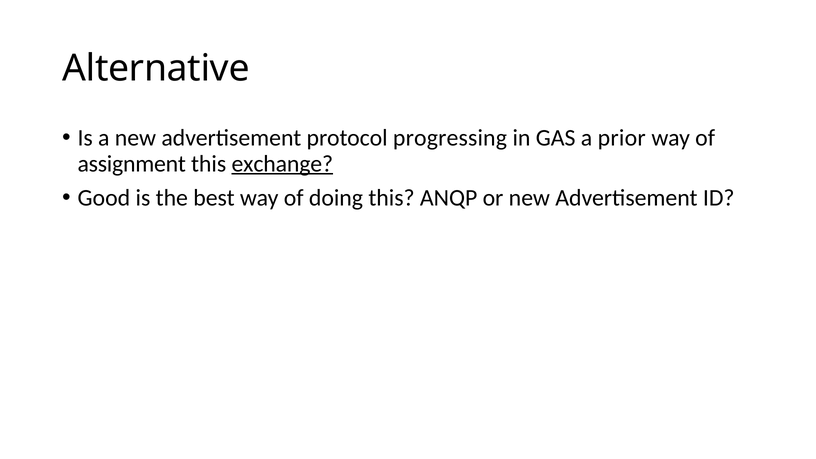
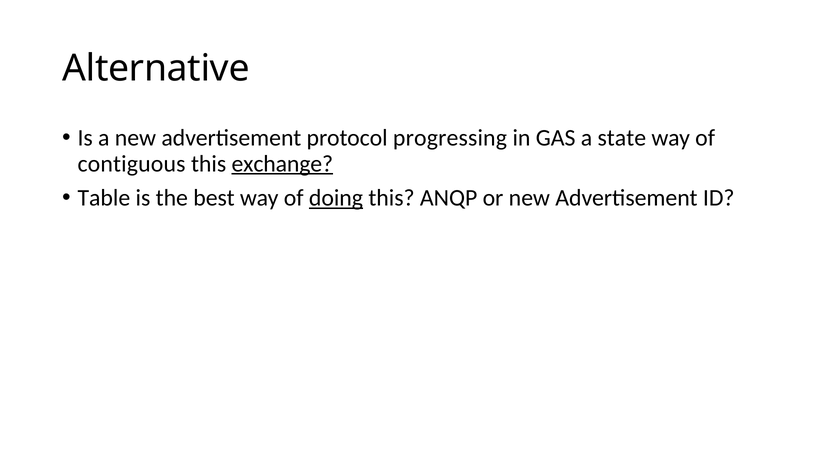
prior: prior -> state (622, 138)
assignment: assignment -> contiguous (131, 164)
Good: Good -> Table (104, 198)
doing underline: none -> present (336, 198)
